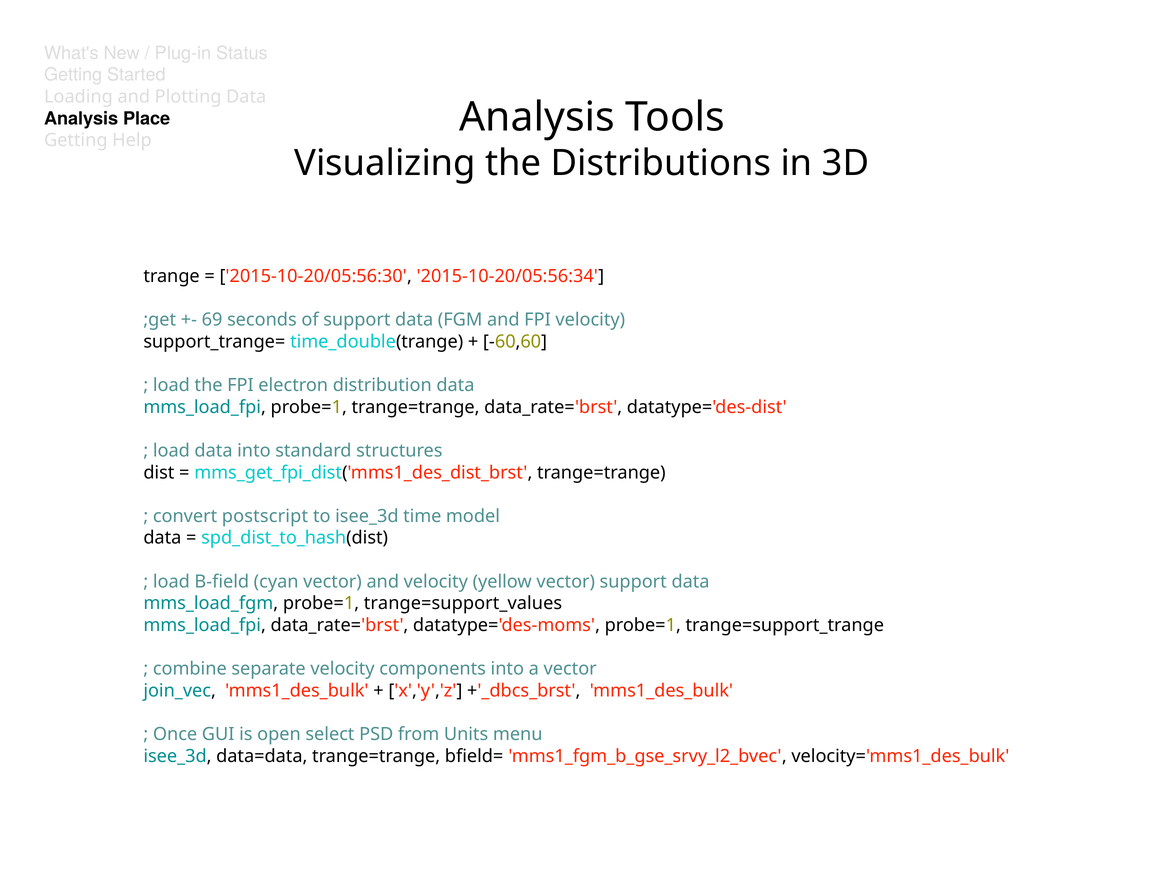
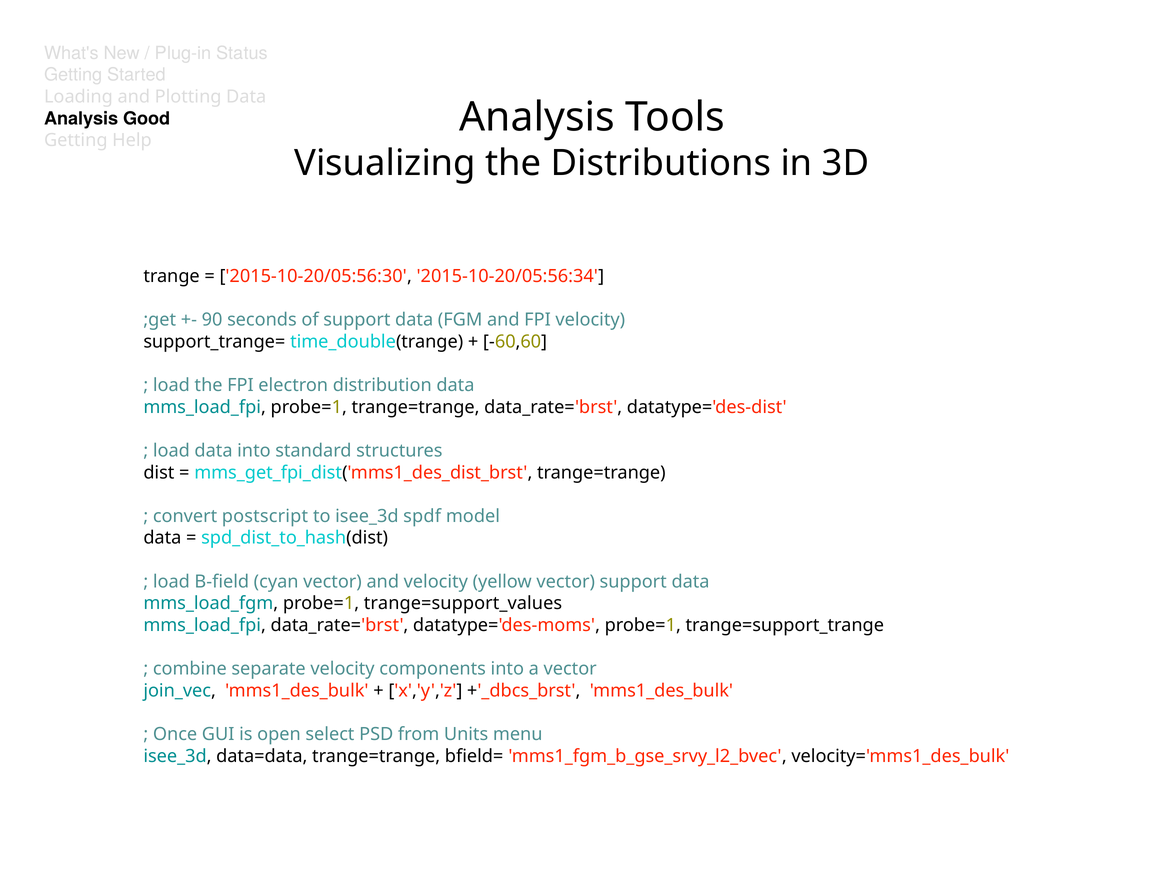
Place: Place -> Good (147, 119)
69: 69 -> 90 (212, 320)
time: time -> spdf (422, 516)
